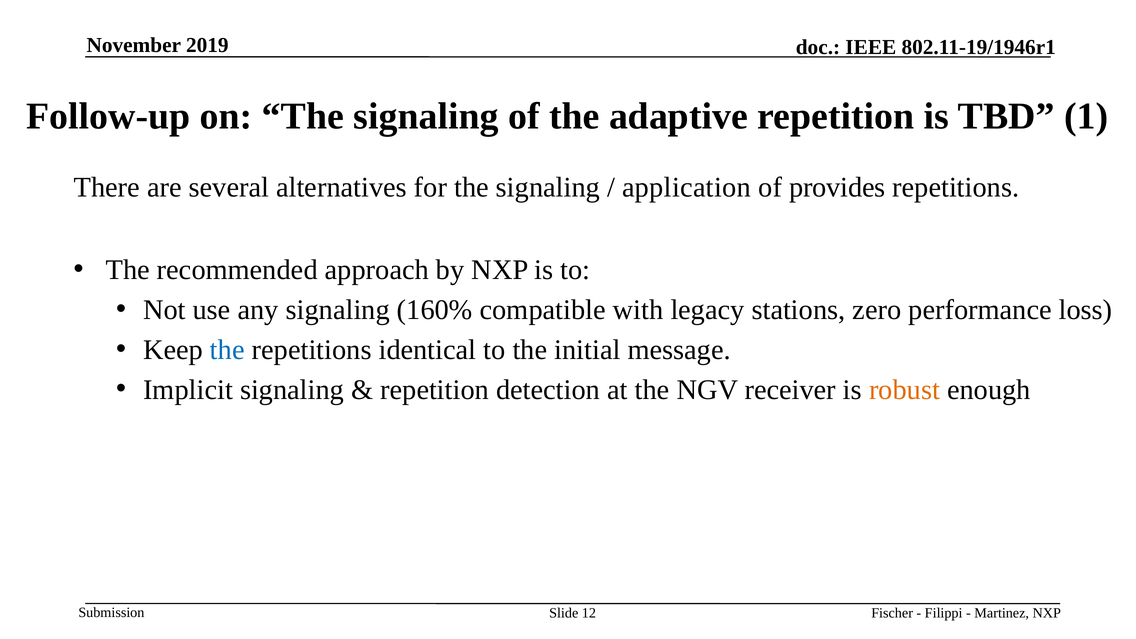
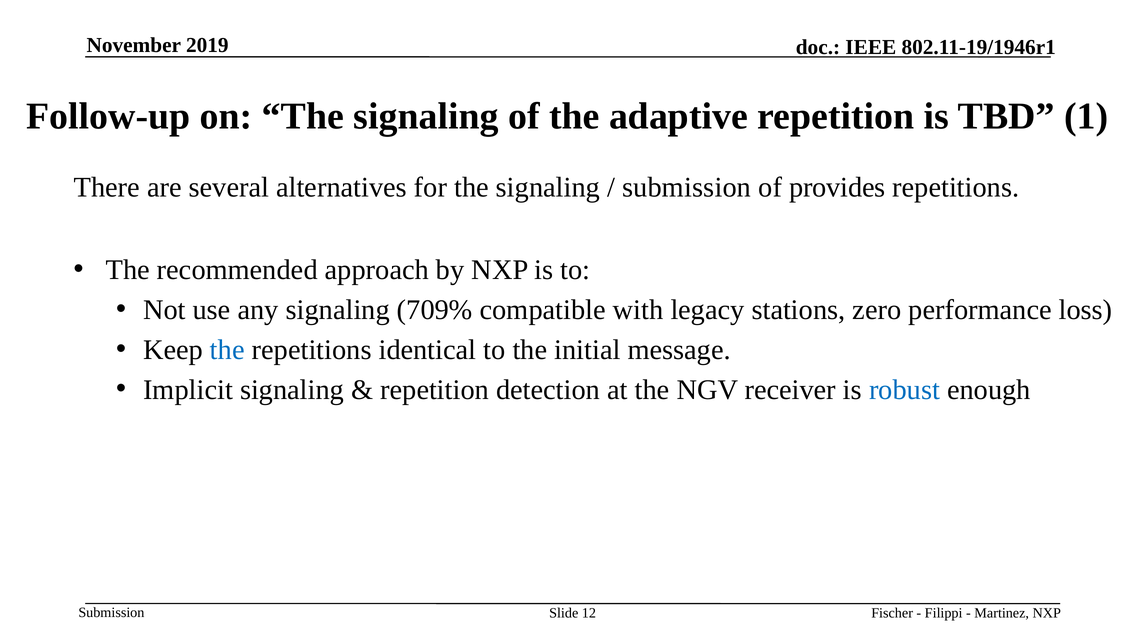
application: application -> submission (687, 187)
160%: 160% -> 709% (435, 310)
robust colour: orange -> blue (905, 390)
